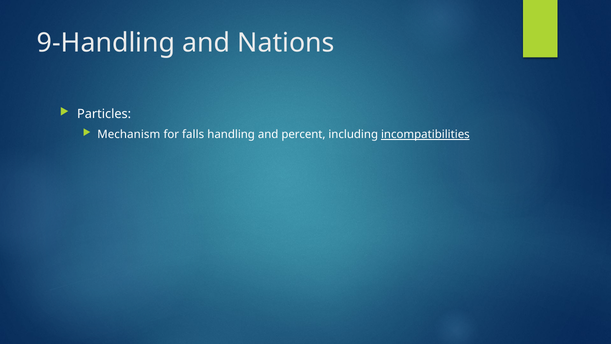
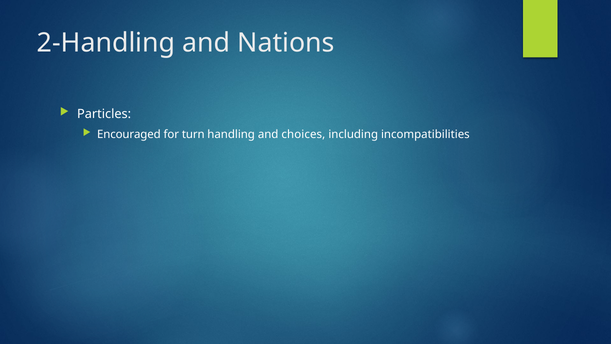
9-Handling: 9-Handling -> 2-Handling (106, 43)
Mechanism: Mechanism -> Encouraged (129, 135)
falls: falls -> turn (193, 135)
percent: percent -> choices (303, 135)
incompatibilities underline: present -> none (425, 135)
